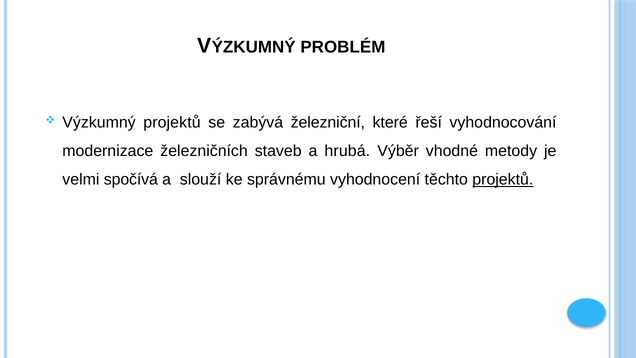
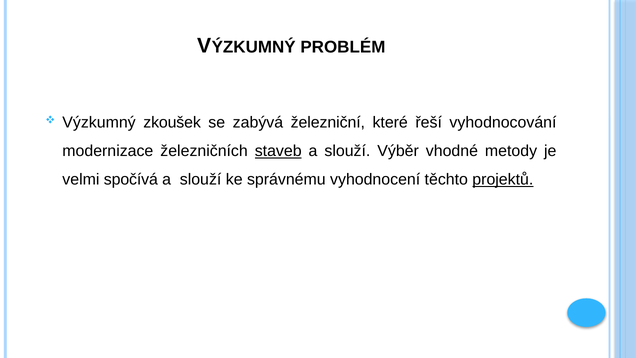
Výzkumný projektů: projektů -> zkoušek (172, 122)
staveb underline: none -> present (278, 151)
hrubá: hrubá -> slouží (347, 151)
